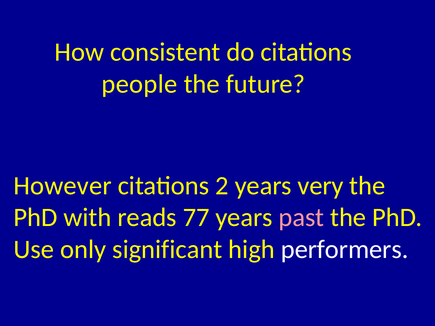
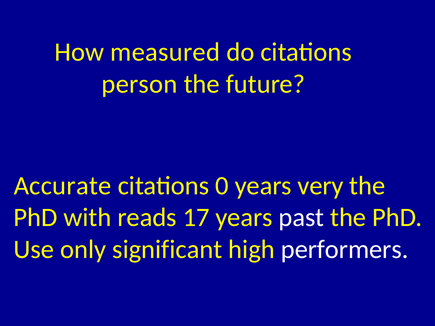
consistent: consistent -> measured (165, 52)
people: people -> person (139, 84)
However: However -> Accurate (63, 186)
2: 2 -> 0 (222, 186)
77: 77 -> 17 (196, 218)
past colour: pink -> white (301, 218)
